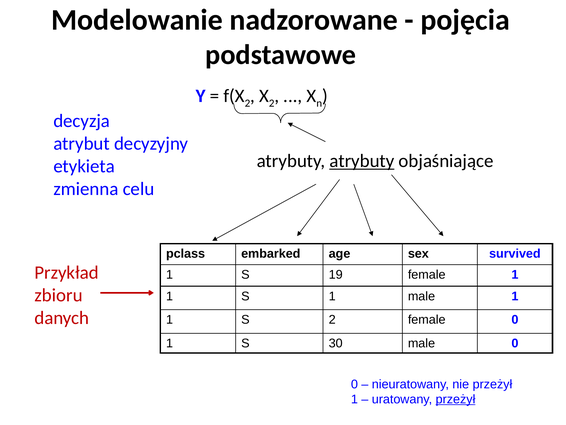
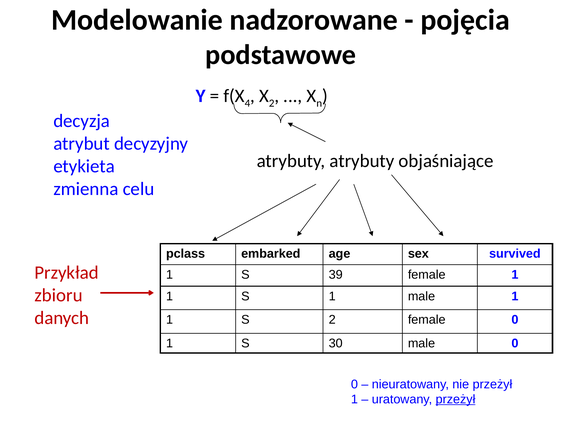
2: 2 -> 4 (247, 103)
atrybuty underline: present -> none (362, 161)
19: 19 -> 39 (336, 274)
